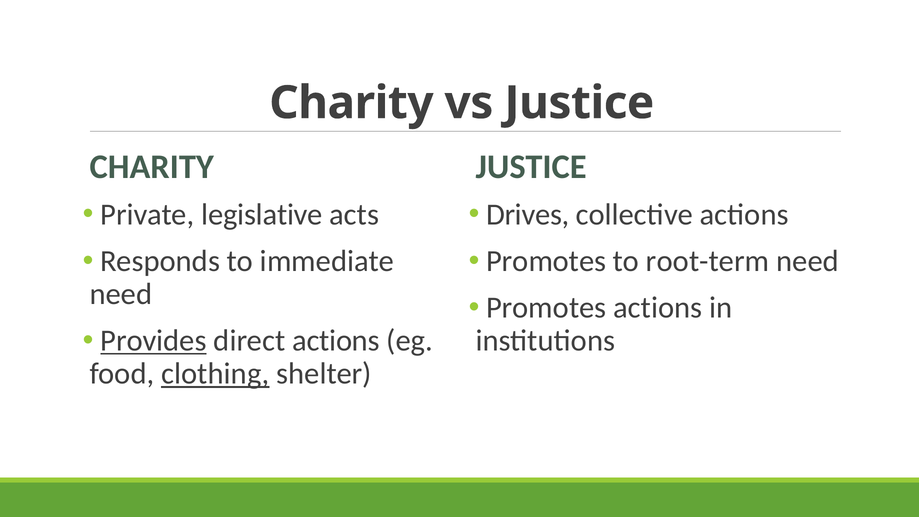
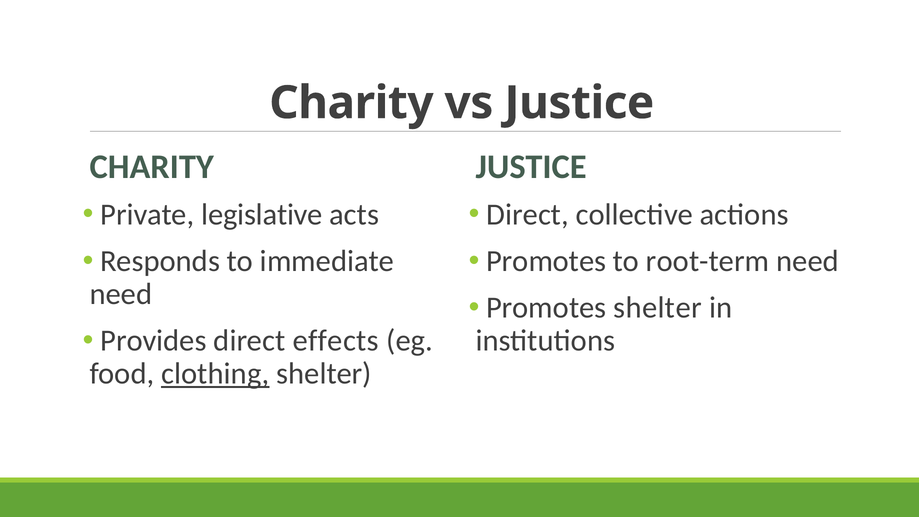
Drives: Drives -> Direct (528, 214)
Promotes actions: actions -> shelter (658, 307)
Provides underline: present -> none (153, 341)
direct actions: actions -> effects (336, 341)
